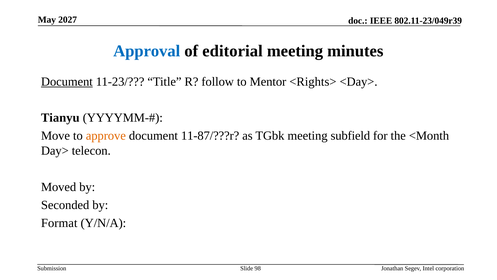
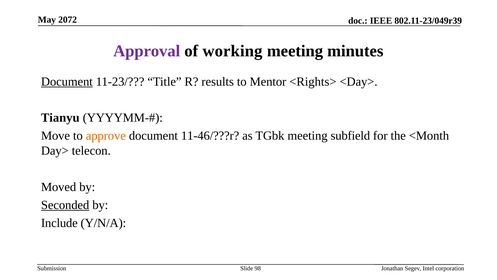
2027: 2027 -> 2072 (68, 20)
Approval colour: blue -> purple (147, 51)
editorial: editorial -> working (232, 51)
follow: follow -> results (218, 82)
11-87/???r: 11-87/???r -> 11-46/???r (210, 136)
Seconded underline: none -> present (65, 205)
Format: Format -> Include (59, 223)
